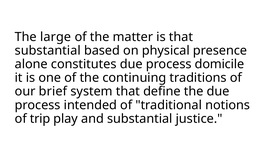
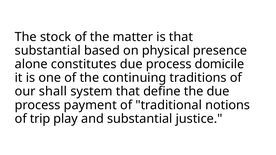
large: large -> stock (56, 37)
brief: brief -> shall (53, 92)
intended: intended -> payment (90, 105)
